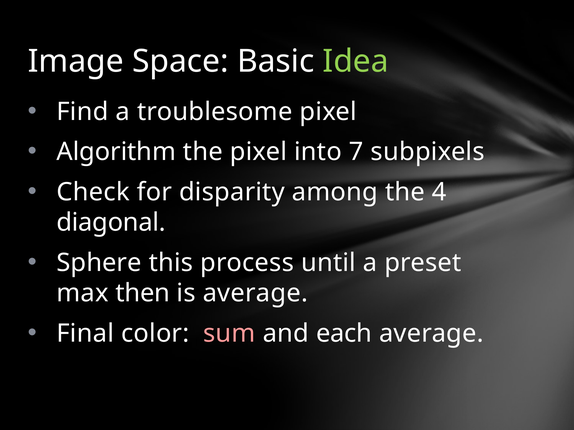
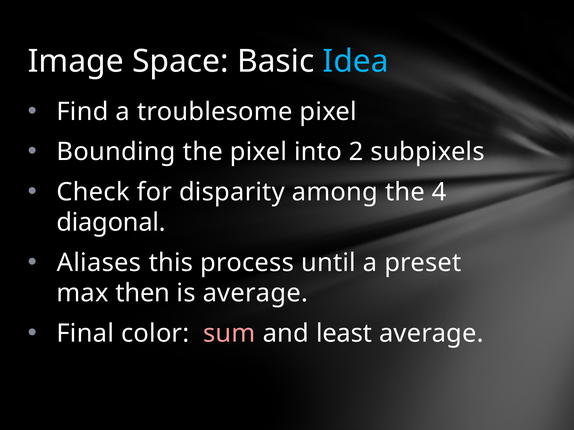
Idea colour: light green -> light blue (356, 62)
Algorithm: Algorithm -> Bounding (116, 152)
7: 7 -> 2 (356, 152)
Sphere: Sphere -> Aliases (99, 263)
each: each -> least (344, 334)
